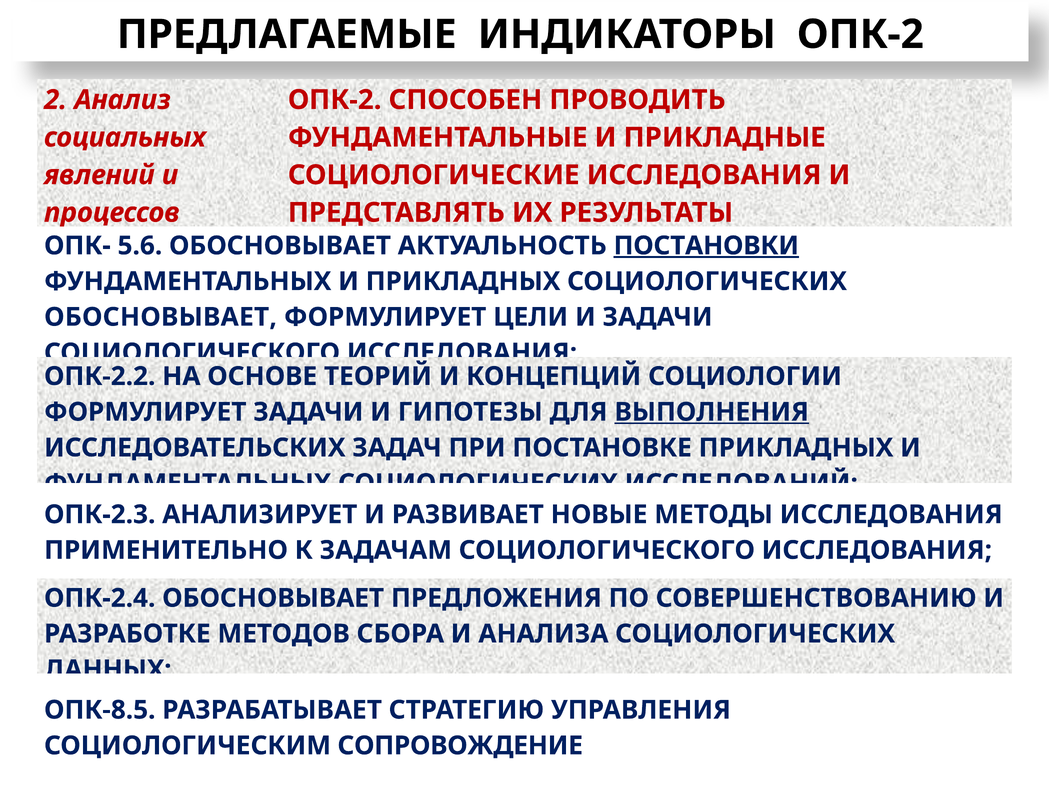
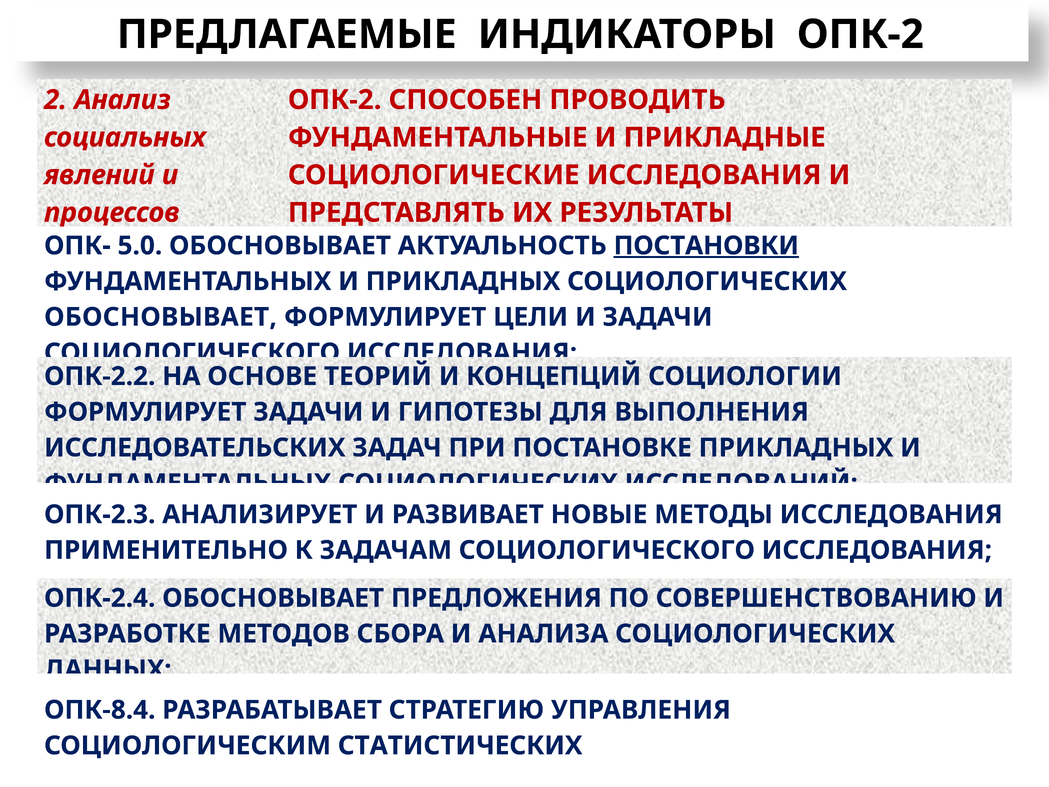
5.6: 5.6 -> 5.0 (140, 246)
ВЫПОЛНЕНИЯ underline: present -> none (712, 412)
ОПК-8.5: ОПК-8.5 -> ОПК-8.4 (100, 710)
СОПРОВОЖДЕНИЕ: СОПРОВОЖДЕНИЕ -> СТАТИСТИЧЕСКИХ (460, 745)
